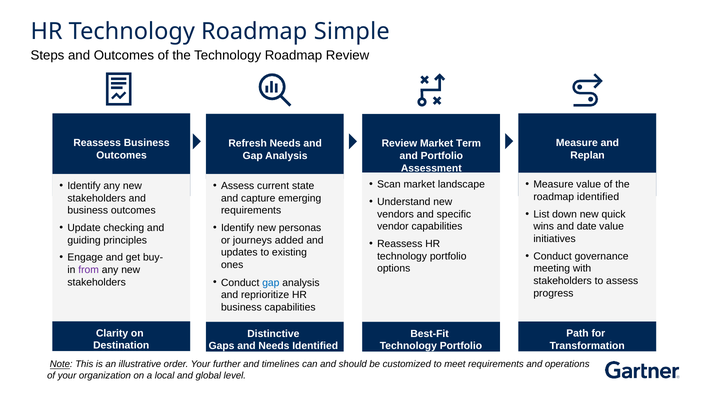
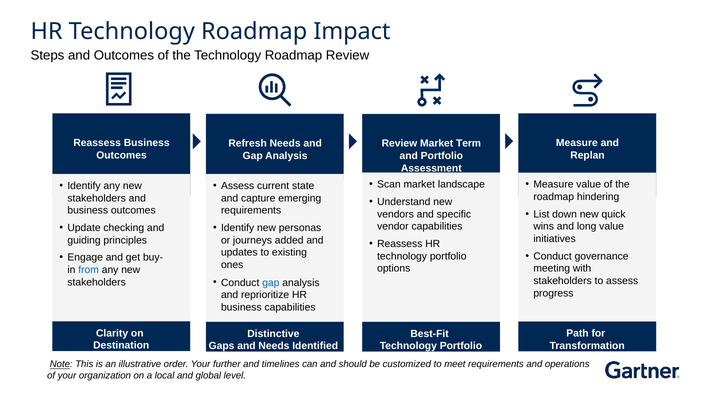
Simple: Simple -> Impact (352, 31)
roadmap identified: identified -> hindering (598, 197)
date: date -> long (587, 227)
from colour: purple -> blue (89, 270)
